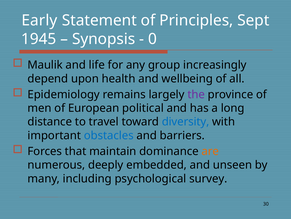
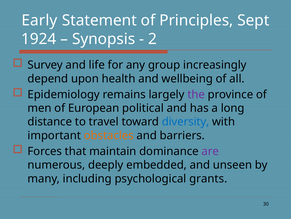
1945: 1945 -> 1924 (39, 39)
0: 0 -> 2 (153, 39)
Maulik: Maulik -> Survey (45, 65)
obstacles colour: blue -> orange (109, 135)
are colour: orange -> purple (210, 151)
survey: survey -> grants (208, 178)
